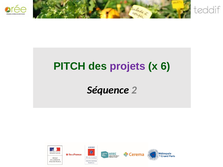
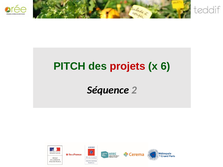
projets colour: purple -> red (128, 66)
